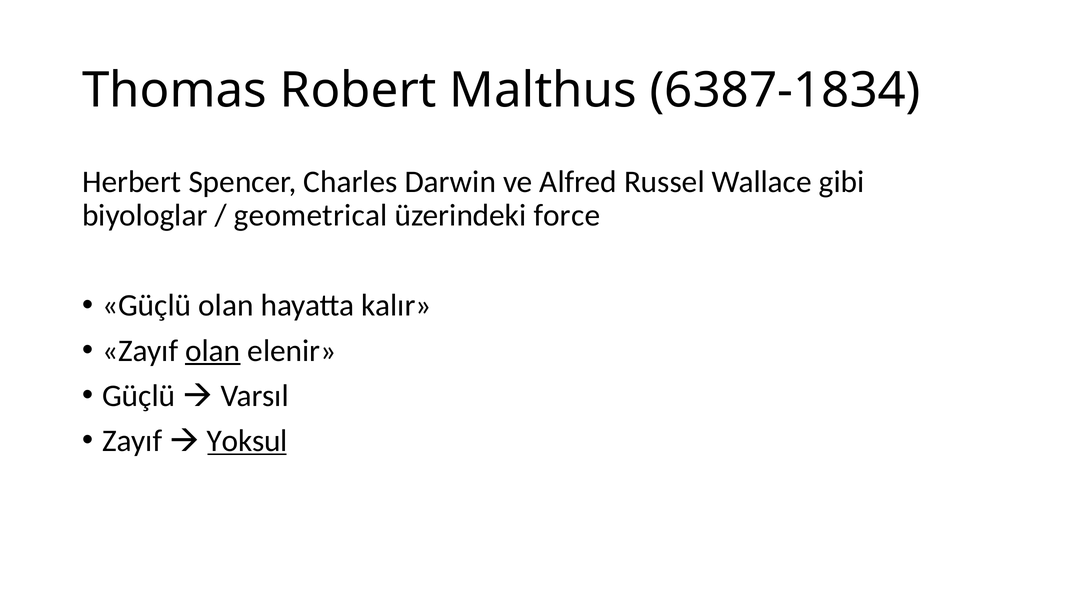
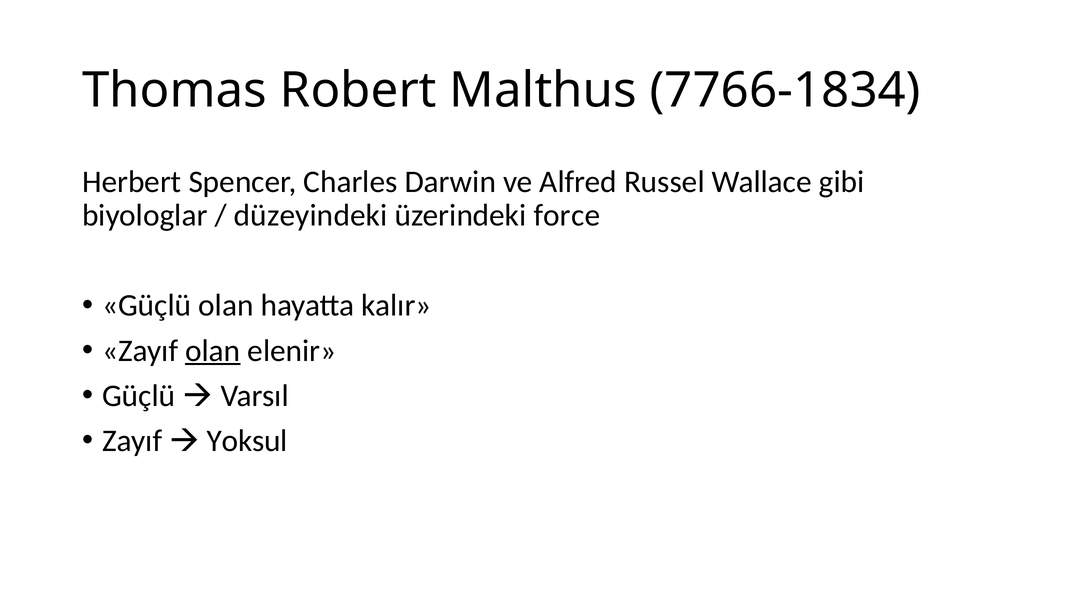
6387-1834: 6387-1834 -> 7766-1834 (785, 90)
geometrical: geometrical -> düzeyindeki (311, 216)
Yoksul underline: present -> none (247, 441)
